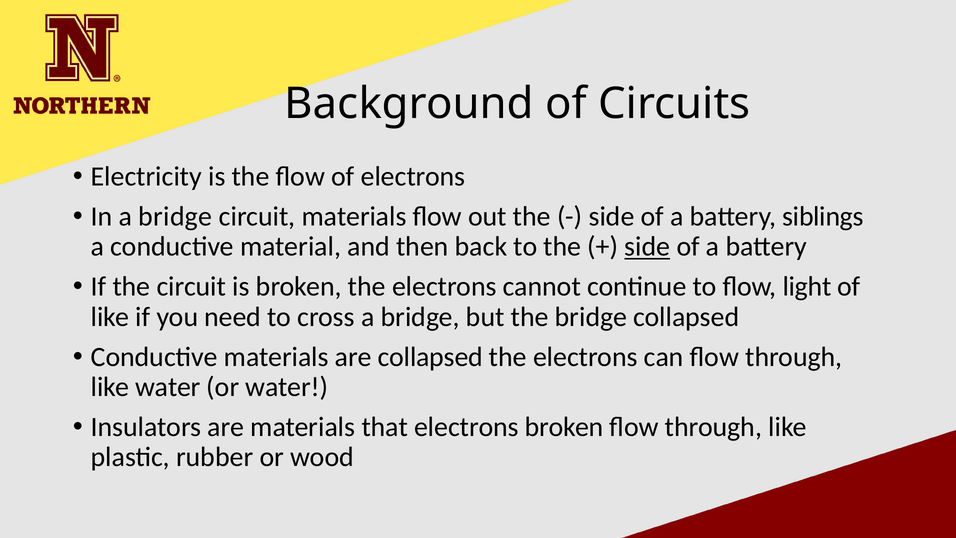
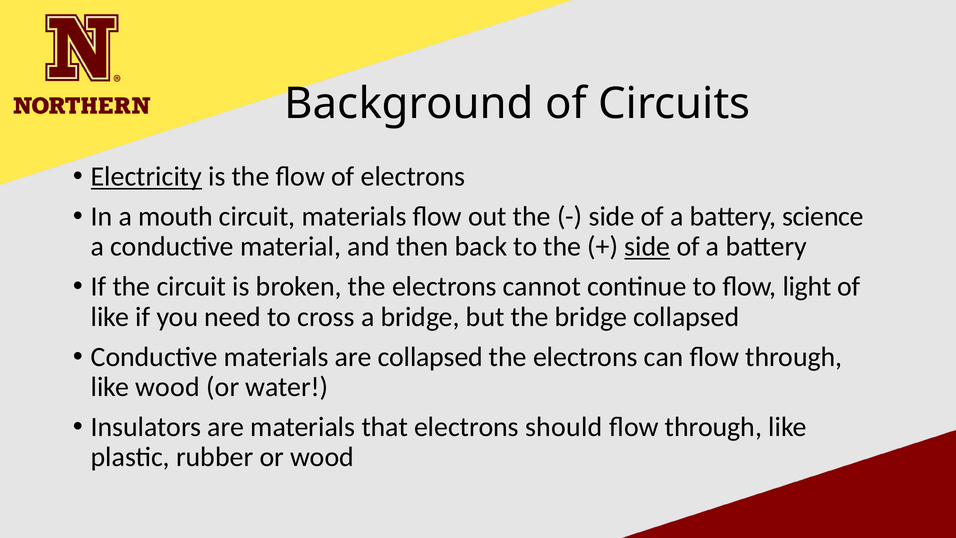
Electricity underline: none -> present (146, 177)
In a bridge: bridge -> mouth (176, 217)
siblings: siblings -> science (823, 217)
like water: water -> wood (168, 387)
electrons broken: broken -> should (564, 427)
